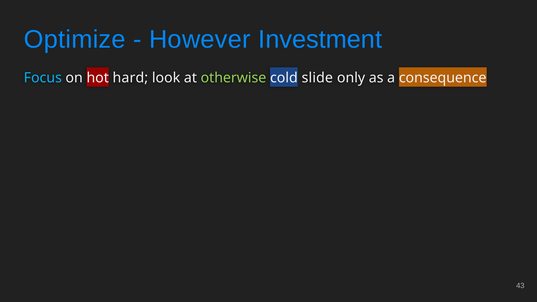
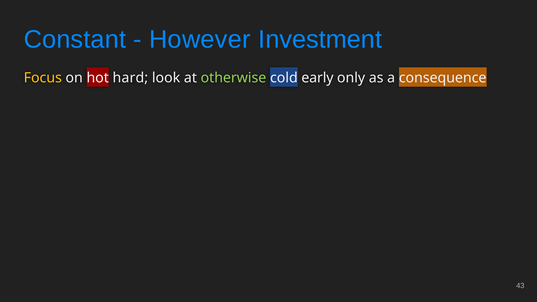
Optimize: Optimize -> Constant (75, 40)
Focus colour: light blue -> yellow (43, 78)
slide: slide -> early (317, 78)
